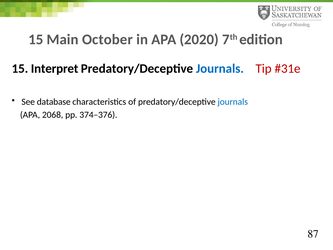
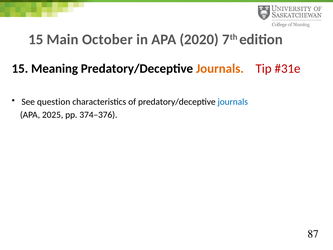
Interpret: Interpret -> Meaning (55, 69)
Journals colour: blue -> orange (220, 69)
database: database -> question (54, 102)
2068: 2068 -> 2025 (53, 115)
